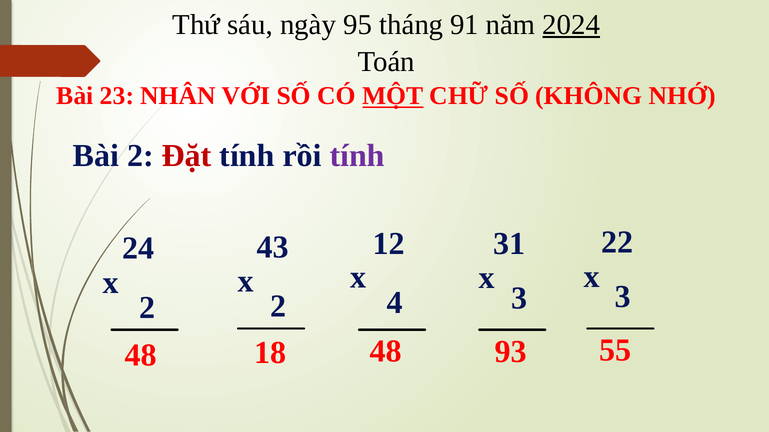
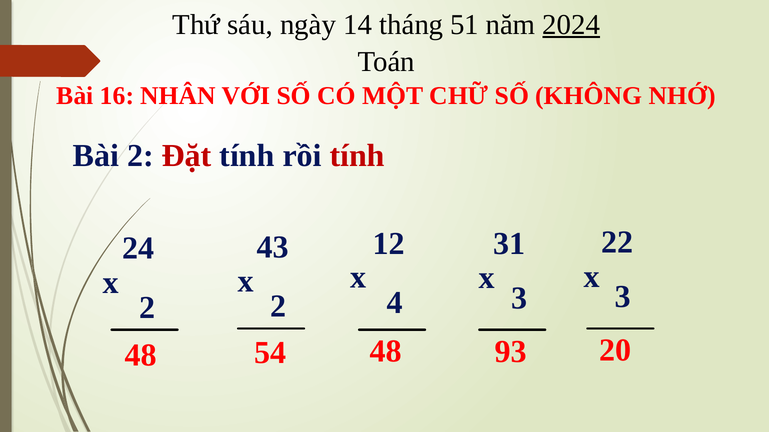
95: 95 -> 14 (358, 25)
91: 91 -> 51 (465, 25)
23: 23 -> 16 (117, 96)
MỘT underline: present -> none (393, 96)
tính colour: purple -> red (357, 156)
18: 18 -> 54 (270, 353)
55: 55 -> 20 (615, 351)
